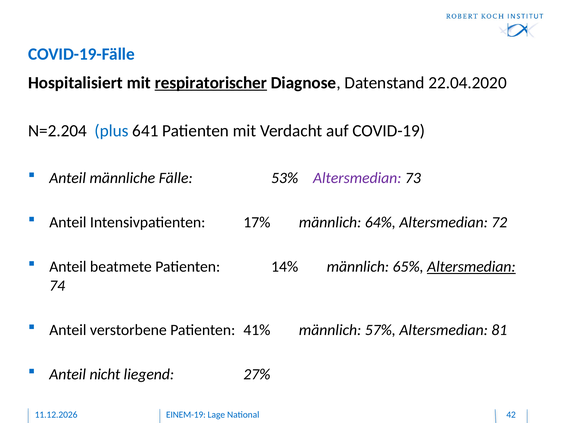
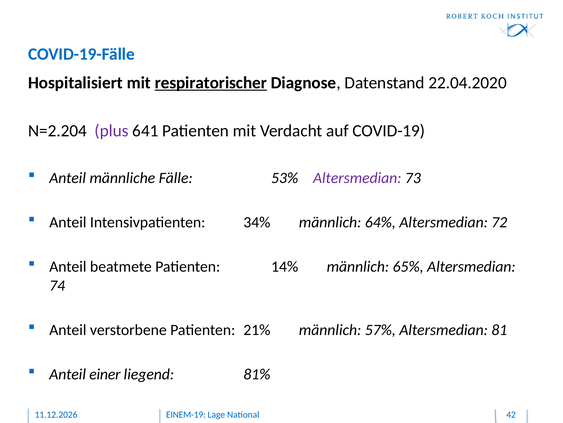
plus colour: blue -> purple (112, 131)
17%: 17% -> 34% (257, 222)
Altersmedian underline: present -> none (471, 266)
41%: 41% -> 21% (257, 329)
nicht: nicht -> einer (105, 374)
27%: 27% -> 81% (257, 374)
